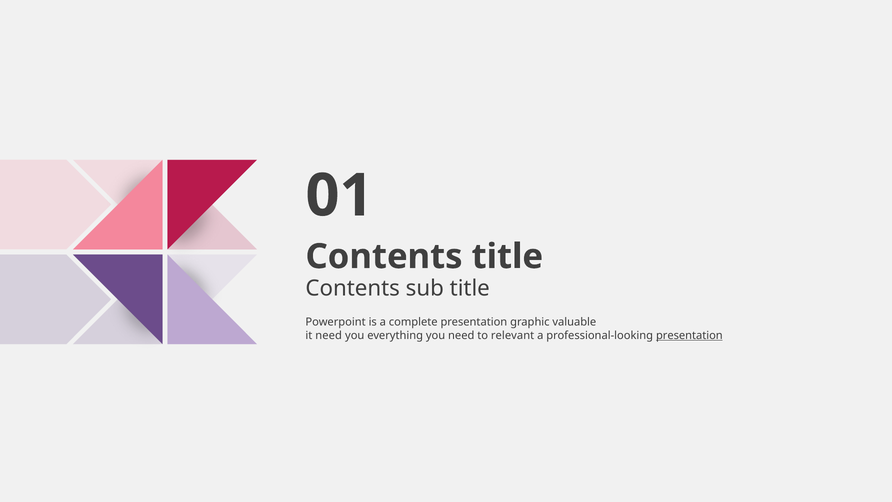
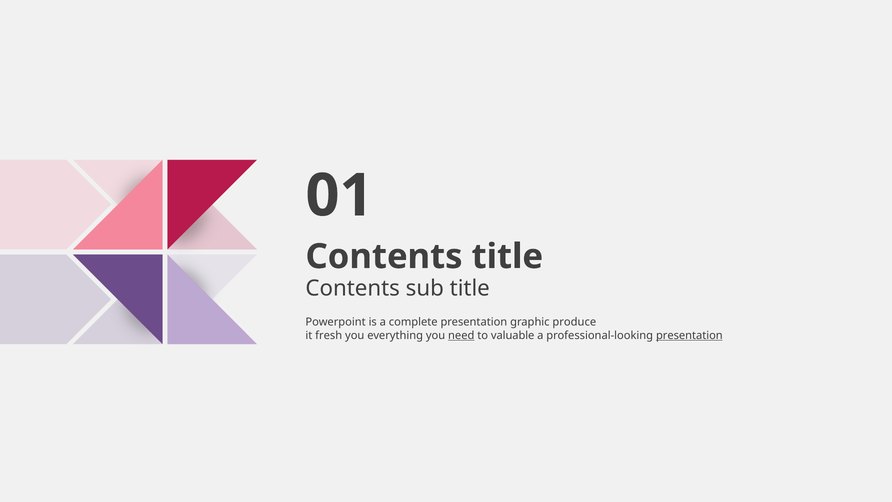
valuable: valuable -> produce (574, 322)
it need: need -> fresh (329, 335)
need underline: none -> present (461, 335)
relevant: relevant -> valuable (513, 335)
